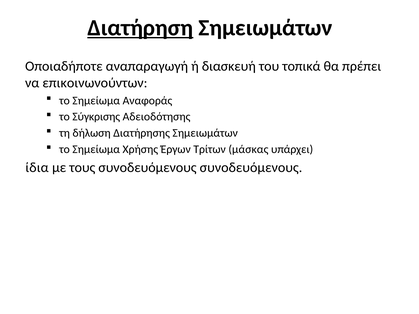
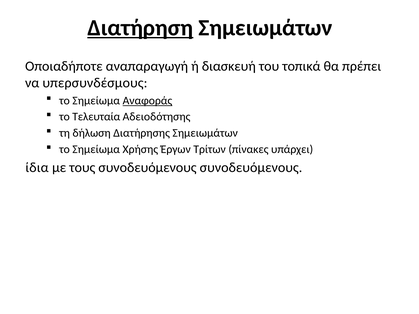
επικοινωνούντων: επικοινωνούντων -> υπερσυνδέσμους (95, 83)
Αναφοράς underline: none -> present (147, 101)
Σύγκρισης: Σύγκρισης -> Τελευταία (96, 117)
μάσκας: μάσκας -> πίνακες (248, 150)
